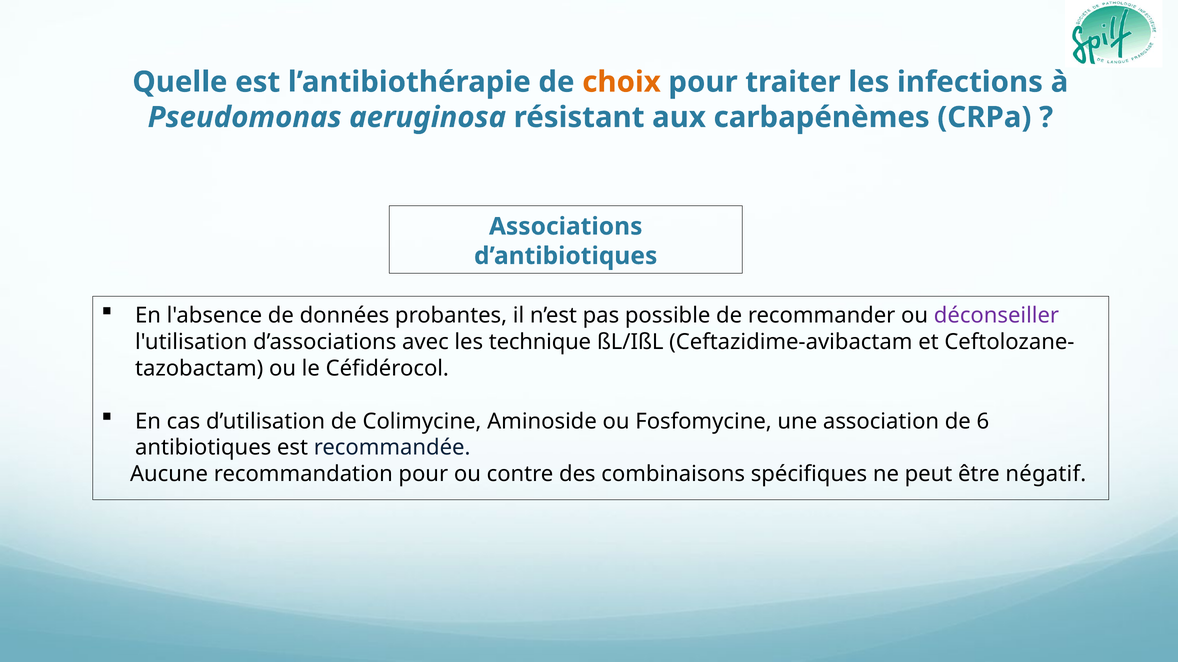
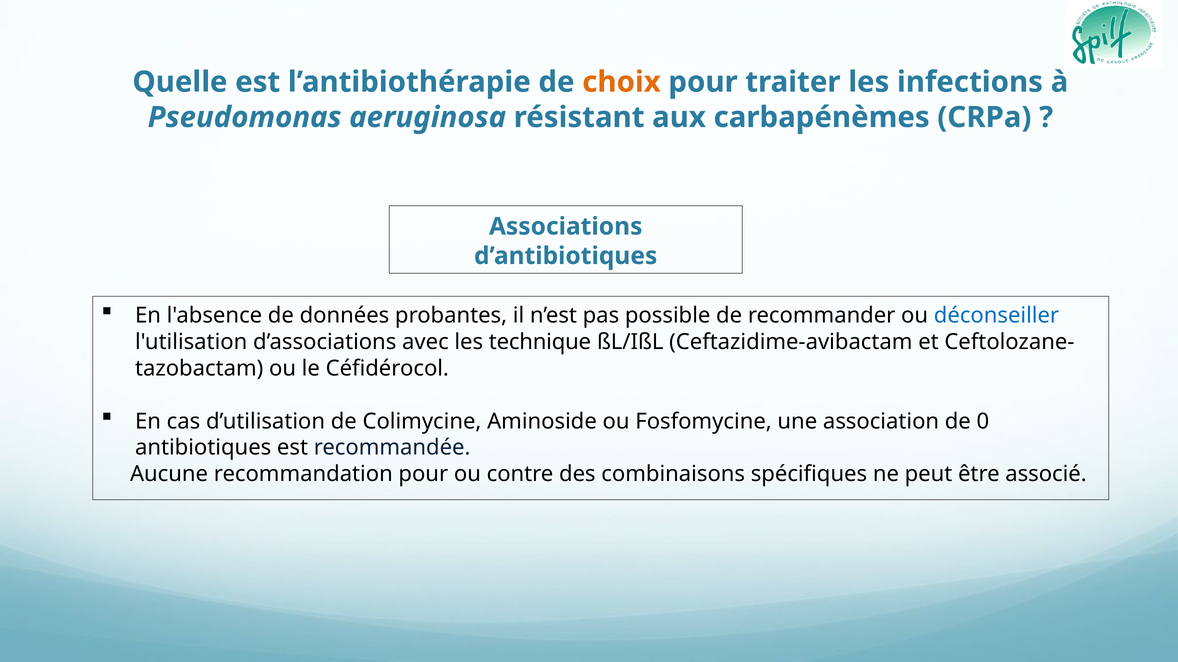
déconseiller colour: purple -> blue (996, 316)
6: 6 -> 0 (983, 422)
négatif: négatif -> associé (1046, 475)
